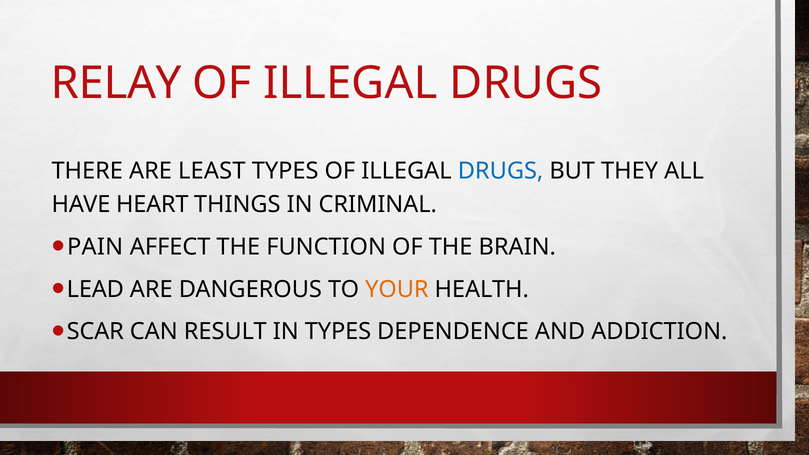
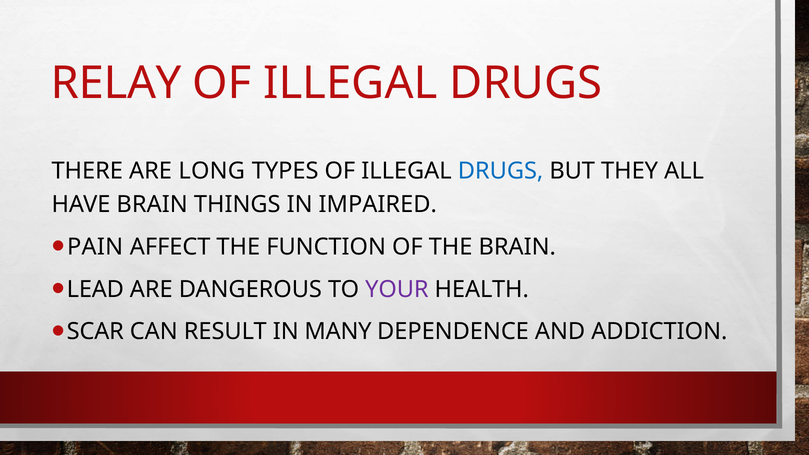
LEAST: LEAST -> LONG (212, 171)
HAVE HEART: HEART -> BRAIN (152, 205)
CRIMINAL: CRIMINAL -> IMPAIRED (378, 205)
YOUR colour: orange -> purple (397, 289)
IN TYPES: TYPES -> MANY (338, 332)
